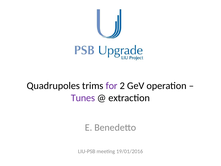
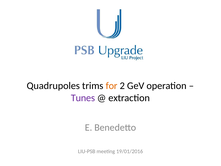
for colour: purple -> orange (112, 86)
